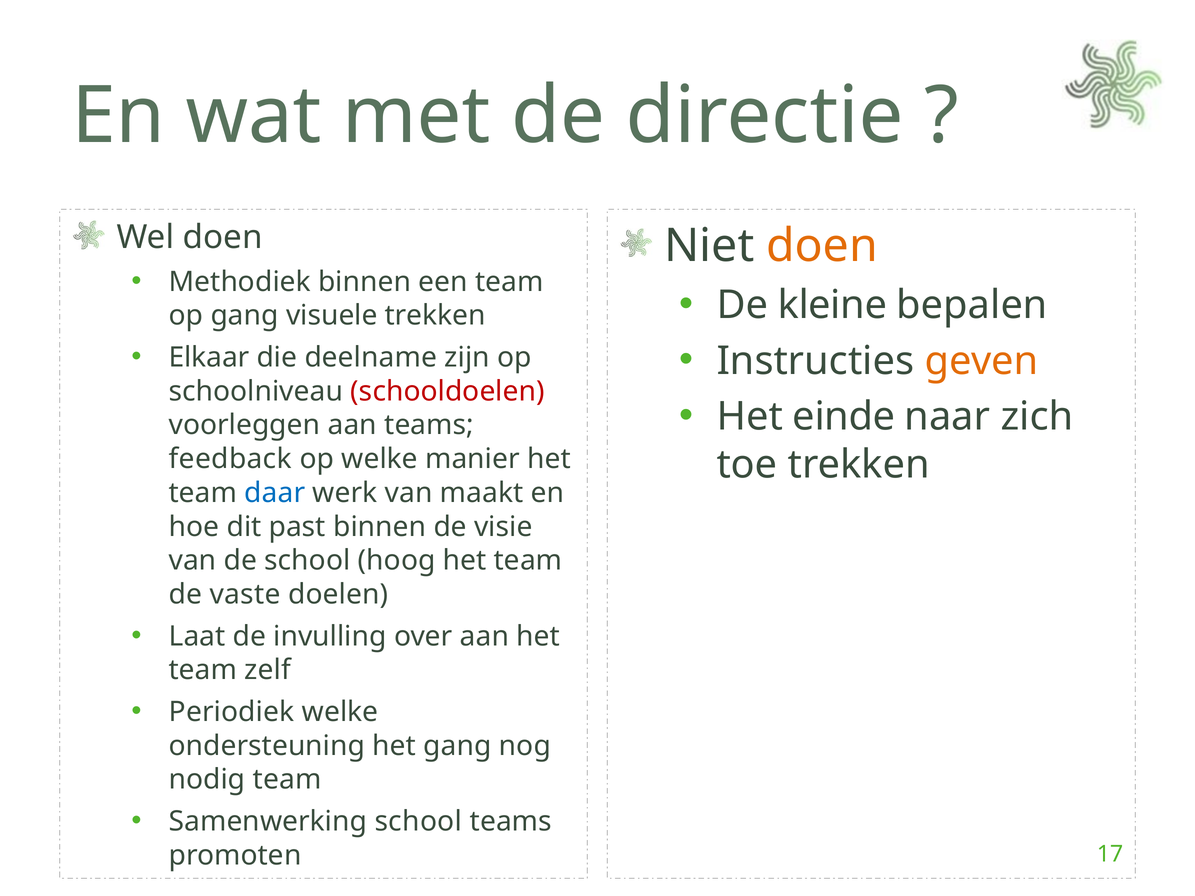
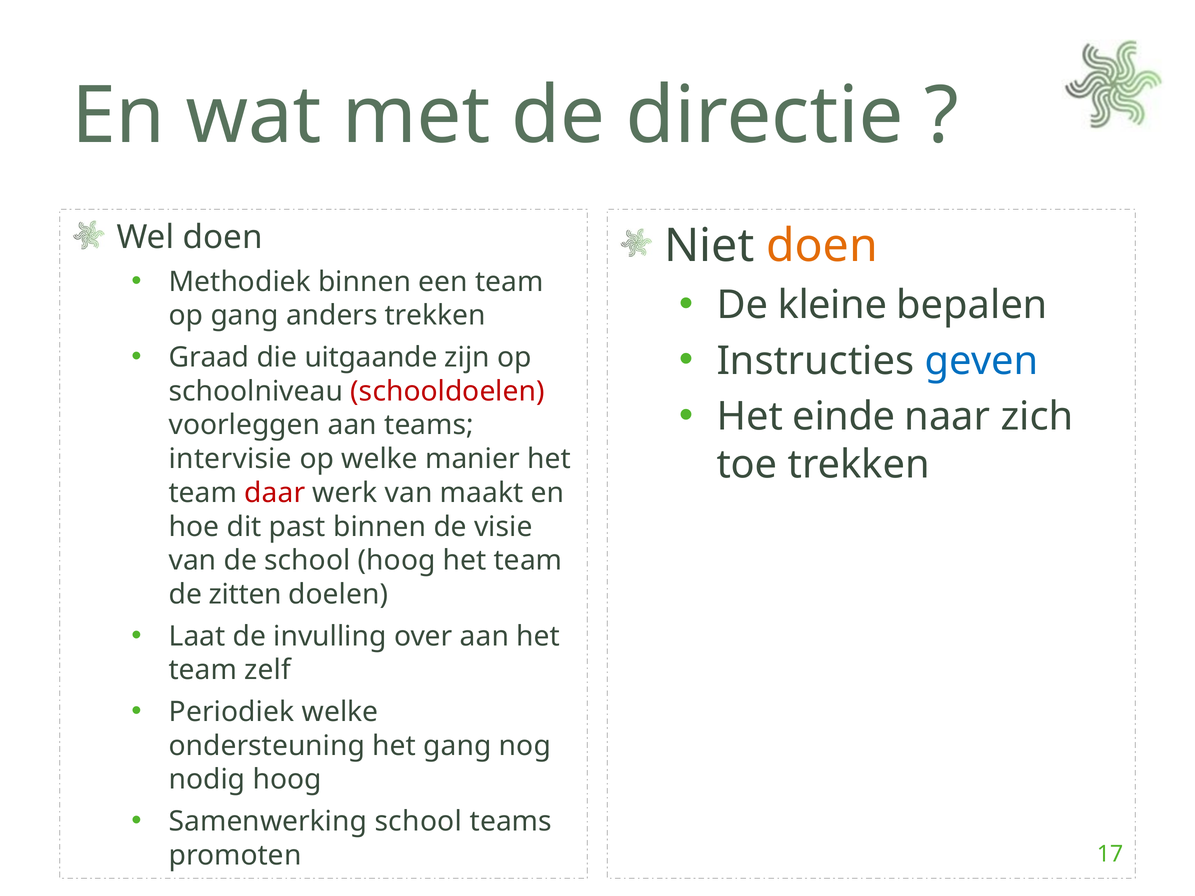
visuele: visuele -> anders (332, 316)
geven colour: orange -> blue (982, 361)
Elkaar: Elkaar -> Graad (209, 358)
deelname: deelname -> uitgaande (371, 358)
feedback: feedback -> intervisie (230, 459)
daar colour: blue -> red (275, 493)
vaste: vaste -> zitten (245, 595)
nodig team: team -> hoog (287, 780)
